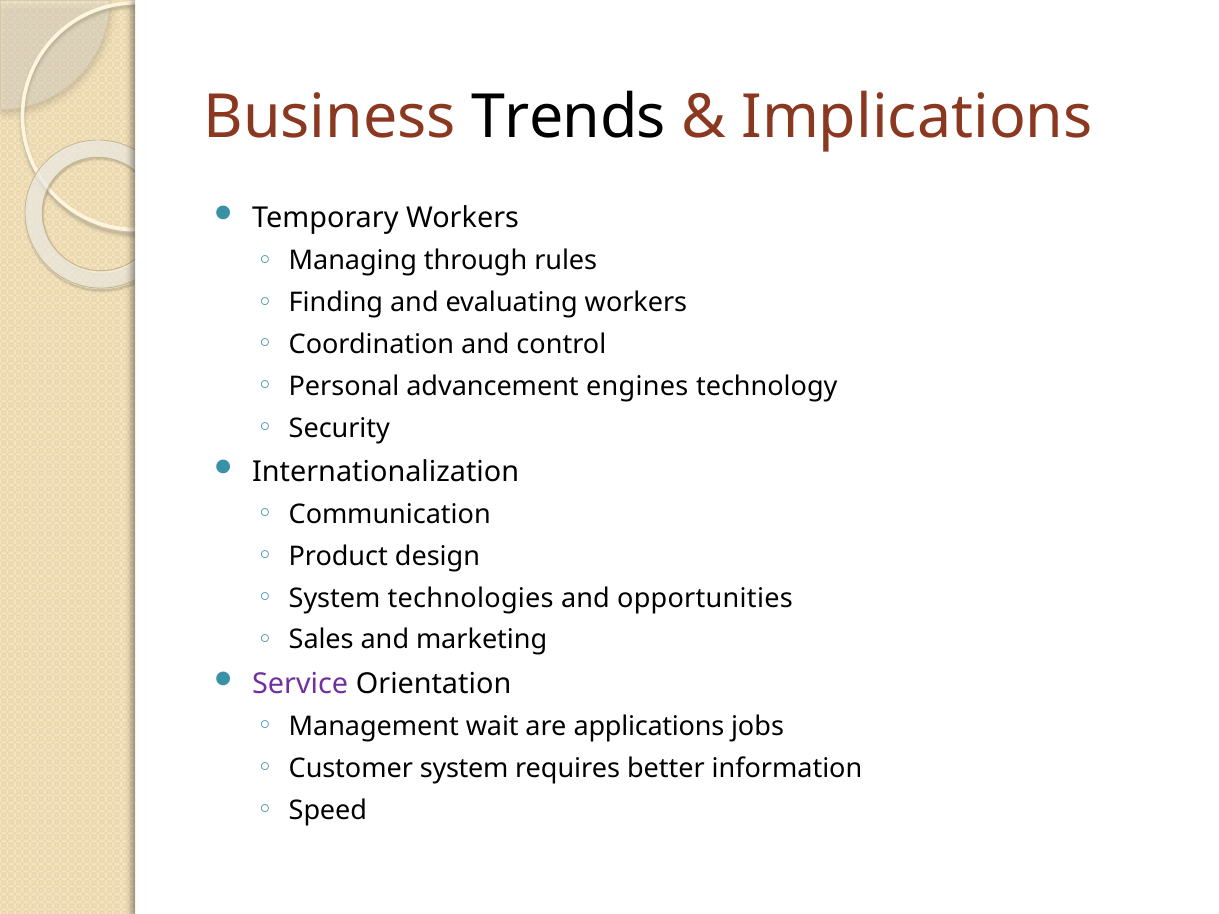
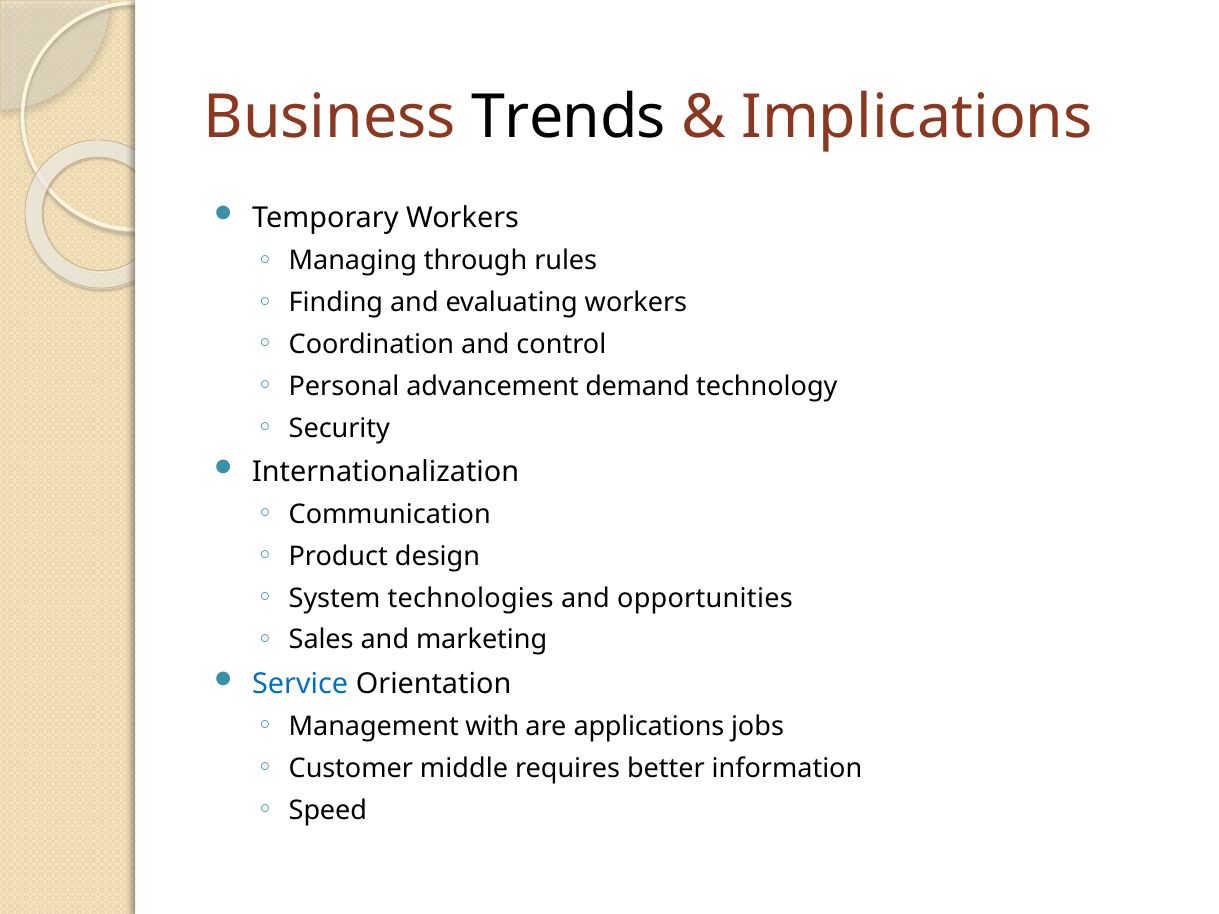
engines: engines -> demand (638, 386)
Service colour: purple -> blue (300, 684)
wait: wait -> with (492, 727)
Customer system: system -> middle (464, 768)
